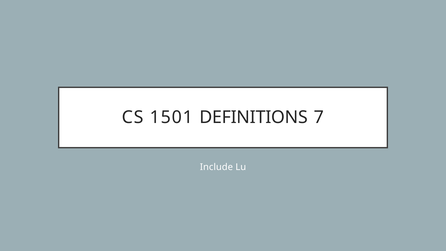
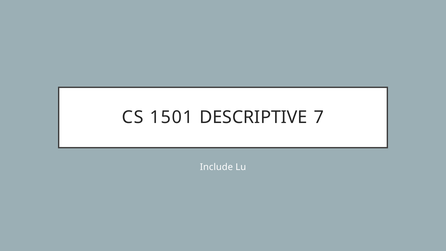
DEFINITIONS: DEFINITIONS -> DESCRIPTIVE (253, 117)
